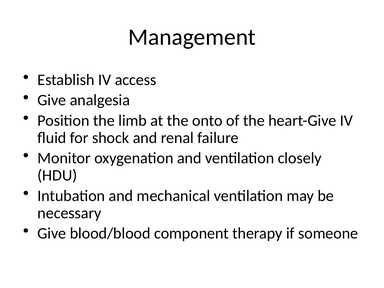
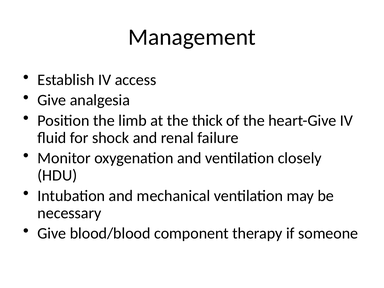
onto: onto -> thick (207, 121)
